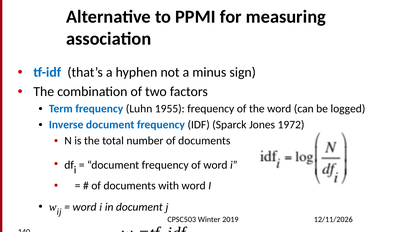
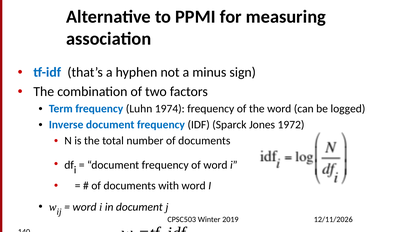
1955: 1955 -> 1974 (170, 109)
